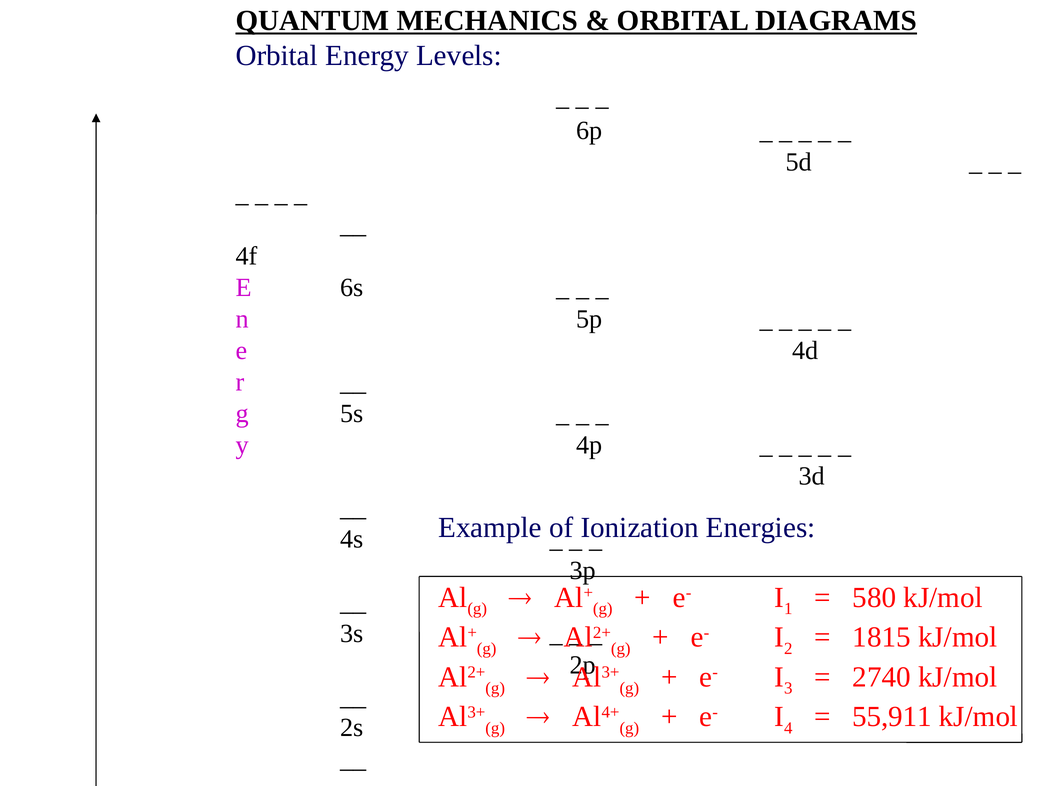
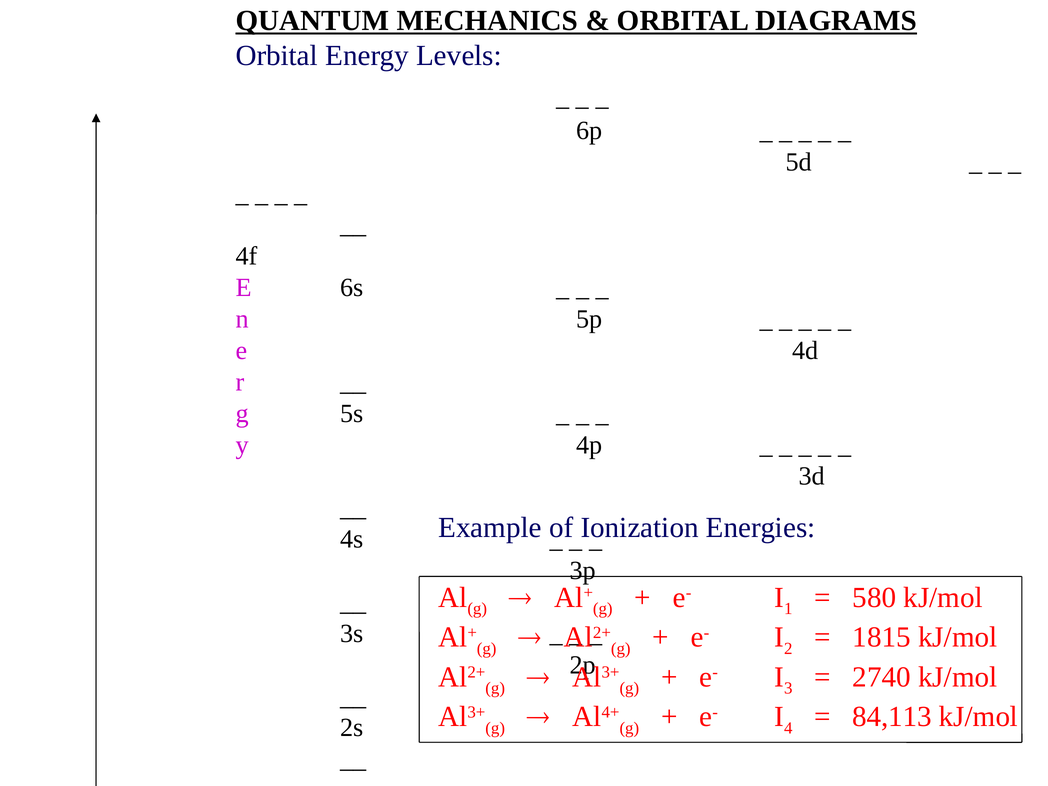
55,911: 55,911 -> 84,113 (892, 717)
